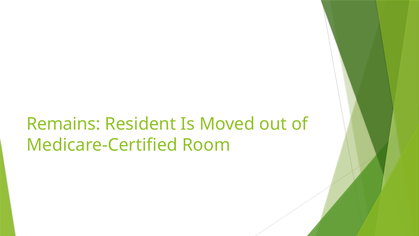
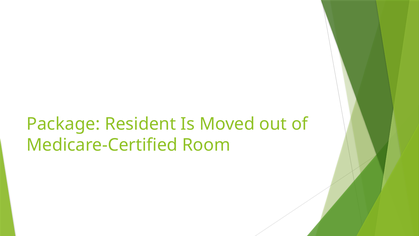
Remains: Remains -> Package (63, 124)
